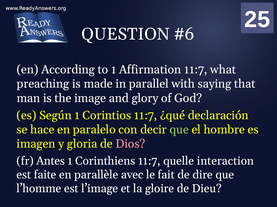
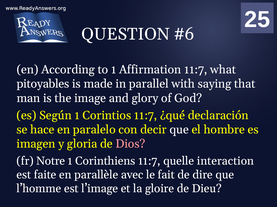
preaching: preaching -> pitoyables (43, 84)
que colour: light green -> white (179, 130)
Antes: Antes -> Notre (51, 161)
